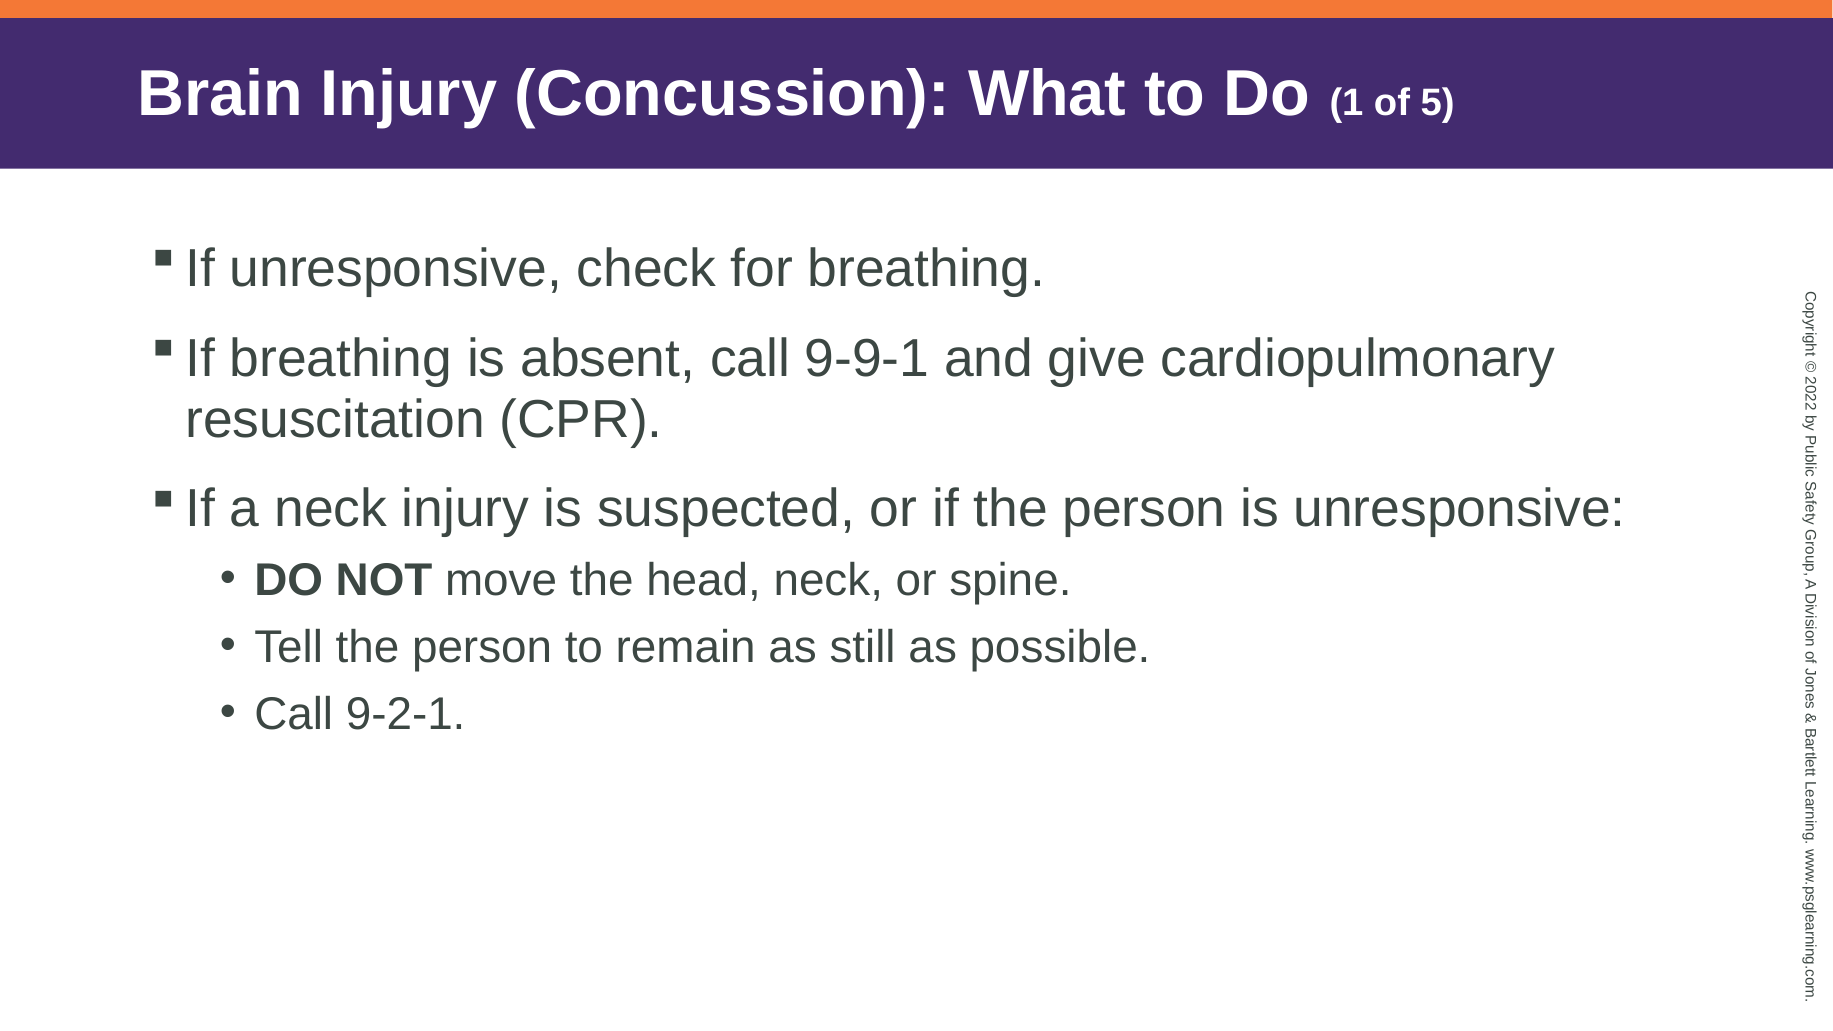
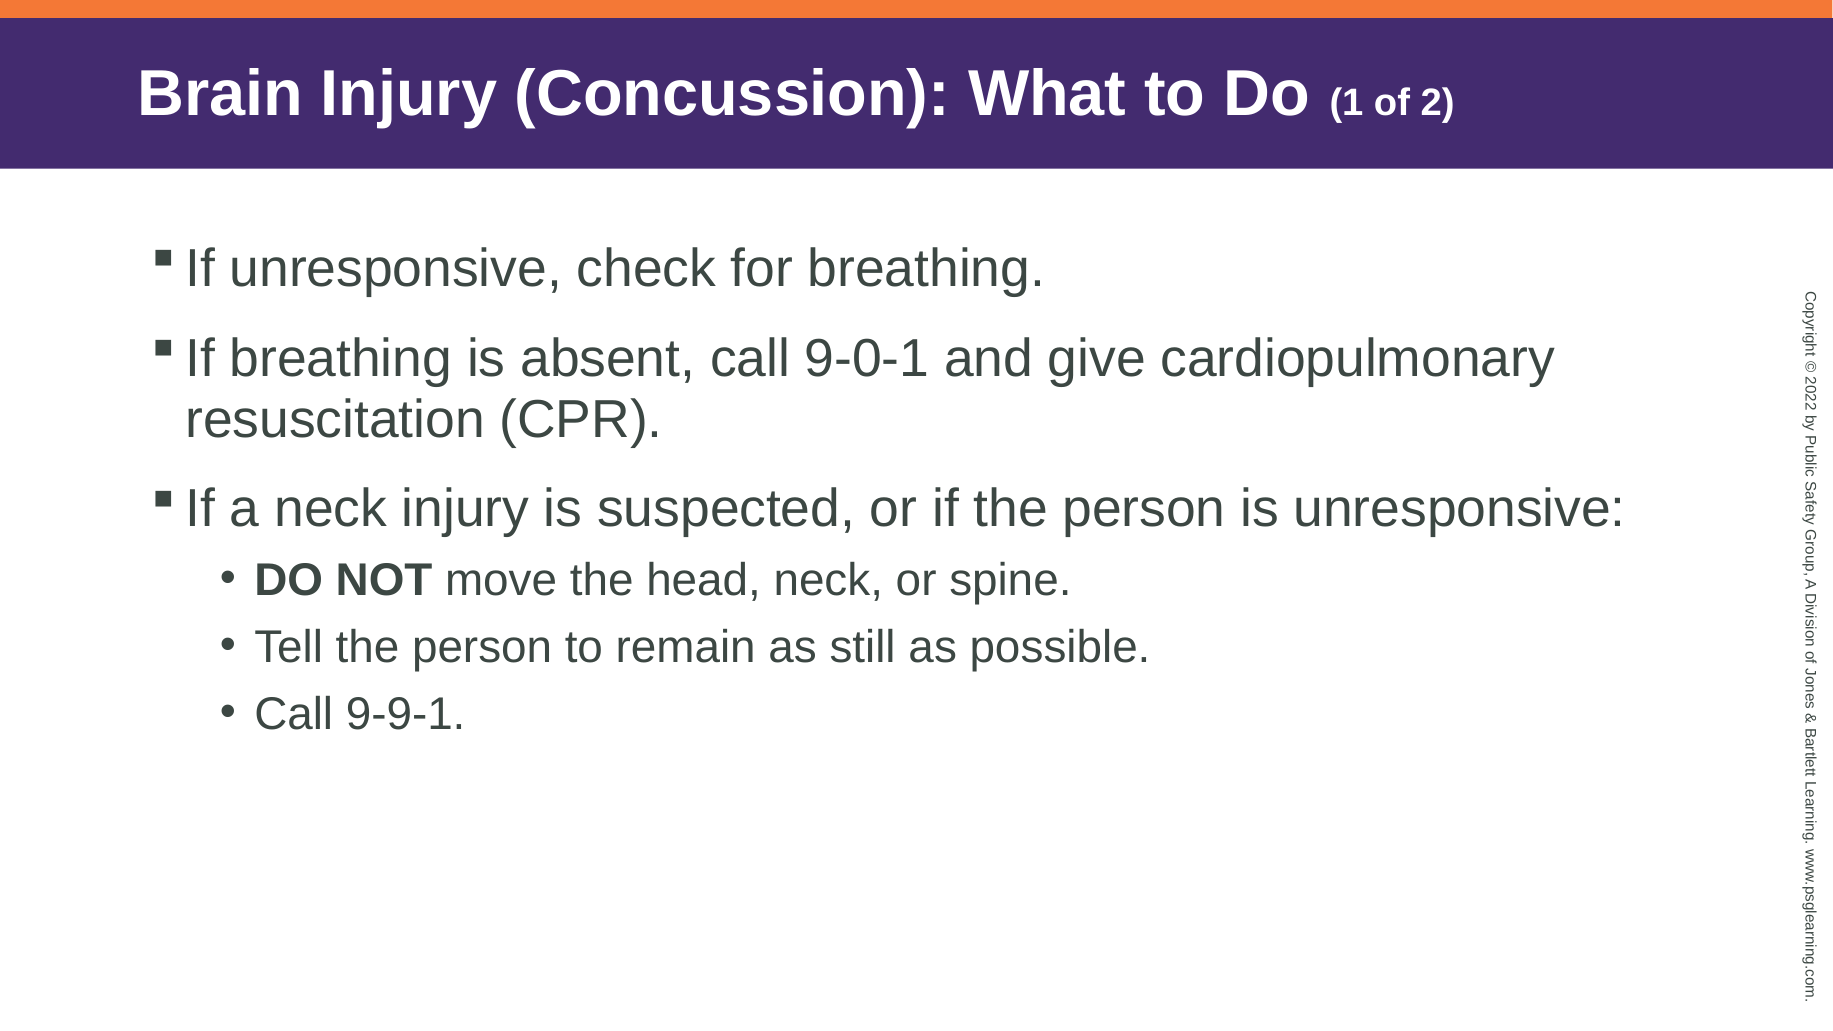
of 5: 5 -> 2 (1438, 103)
9-9-1: 9-9-1 -> 9-0-1 (867, 358)
9-2-1: 9-2-1 -> 9-9-1 (406, 714)
